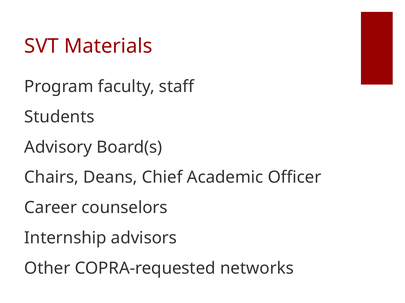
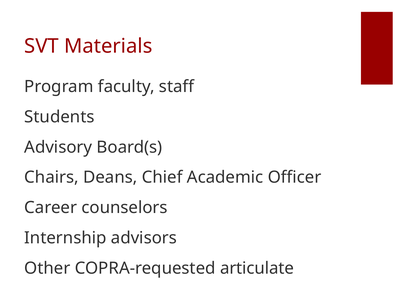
networks: networks -> articulate (257, 269)
